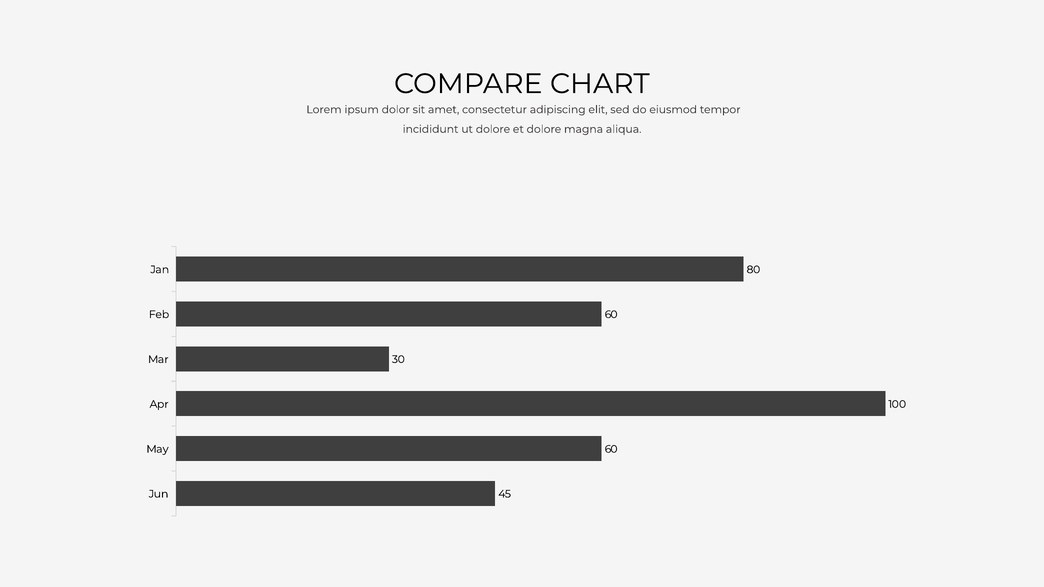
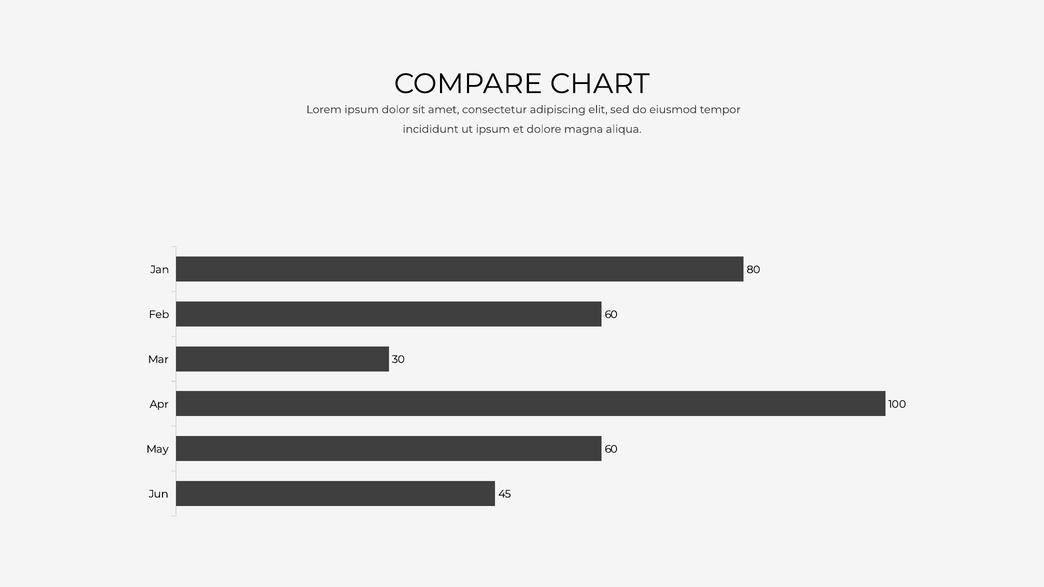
ut dolore: dolore -> ipsum (493, 129)
